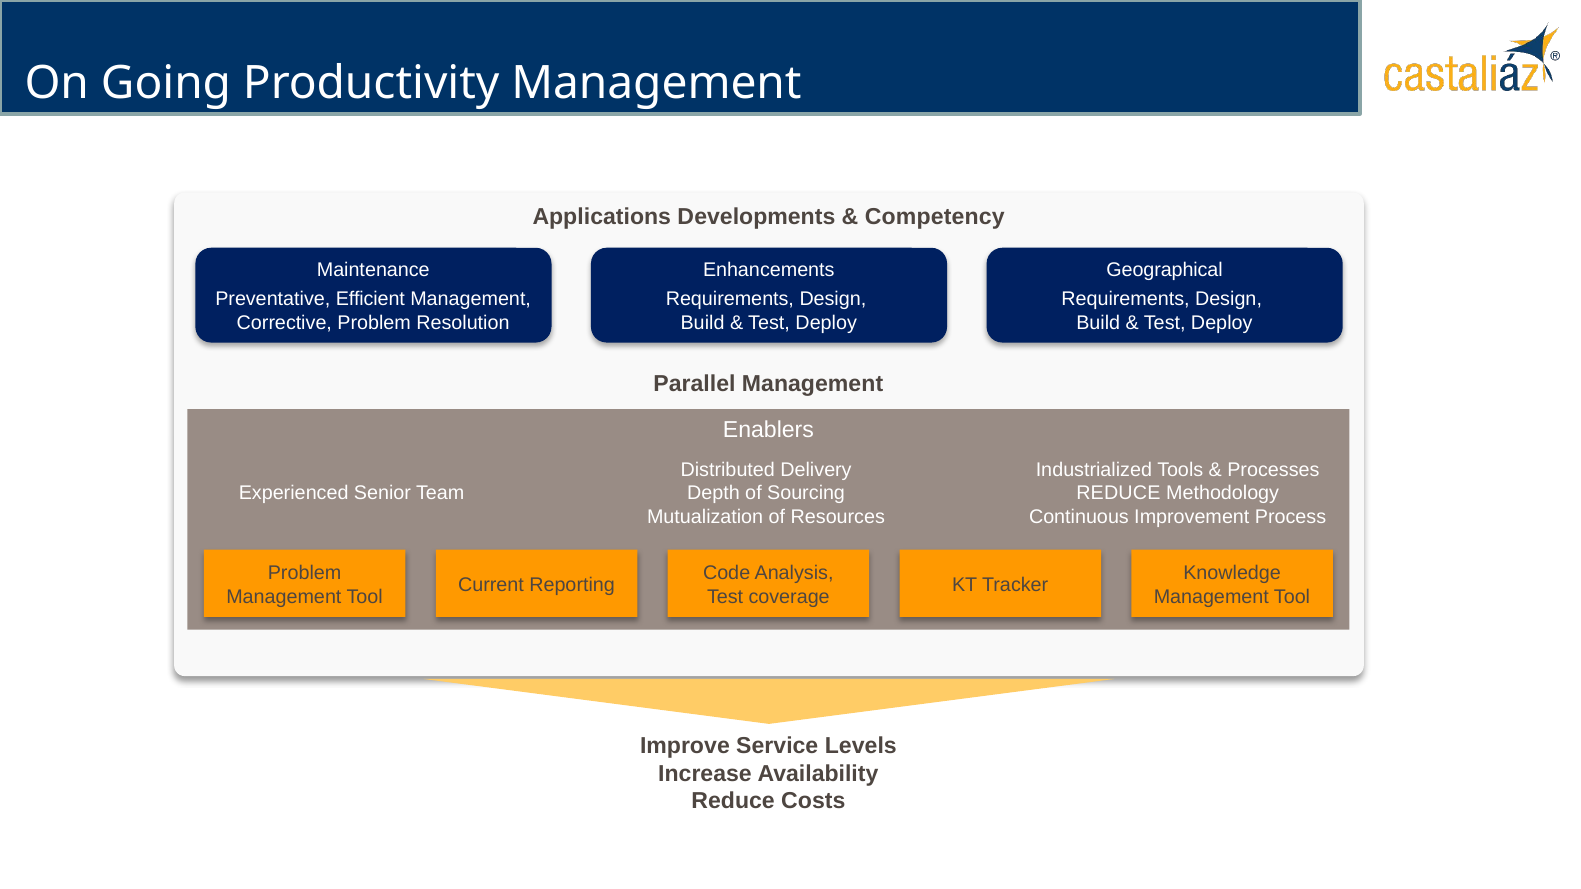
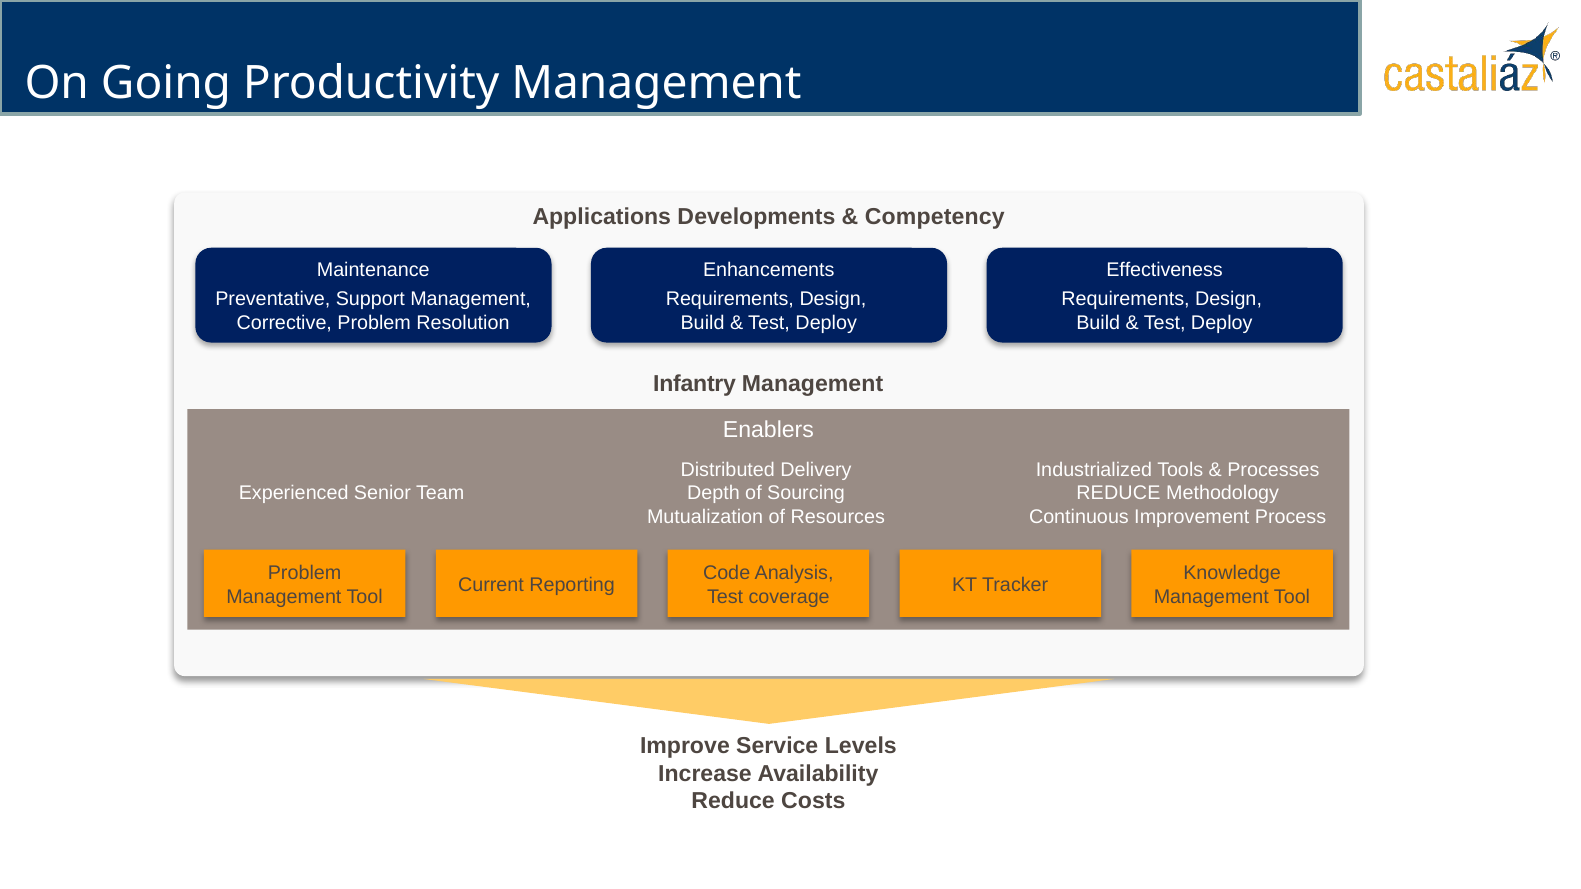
Geographical: Geographical -> Effectiveness (1165, 270)
Efficient: Efficient -> Support (370, 299)
Parallel: Parallel -> Infantry (695, 384)
